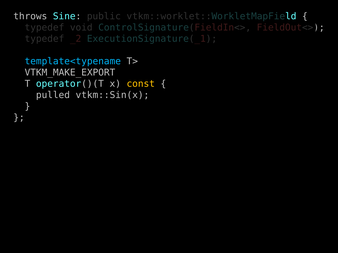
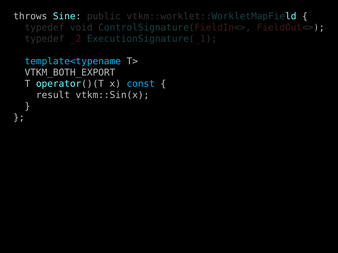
VTKM_MAKE_EXPORT: VTKM_MAKE_EXPORT -> VTKM_BOTH_EXPORT (70, 73)
const colour: yellow -> light blue (141, 84)
pulled: pulled -> result (53, 95)
